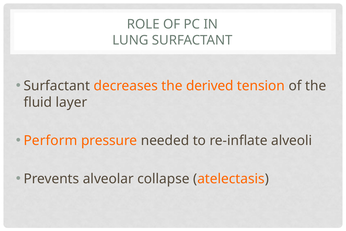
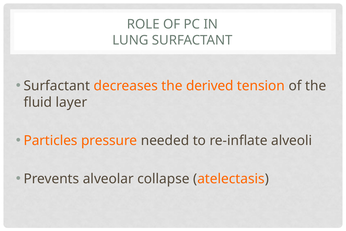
Perform: Perform -> Particles (51, 140)
